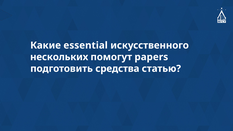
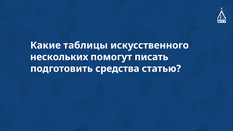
essential: essential -> таблицы (86, 45)
papers: papers -> писать (151, 57)
